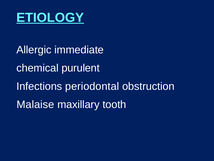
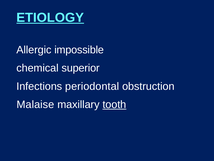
immediate: immediate -> impossible (79, 50)
purulent: purulent -> superior (81, 68)
tooth underline: none -> present (114, 104)
